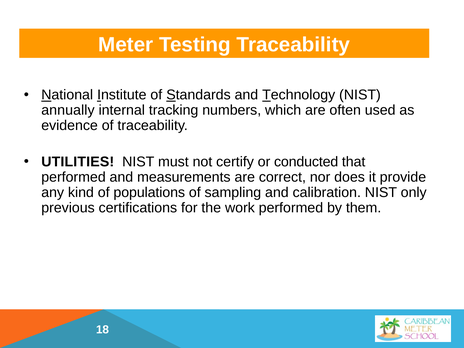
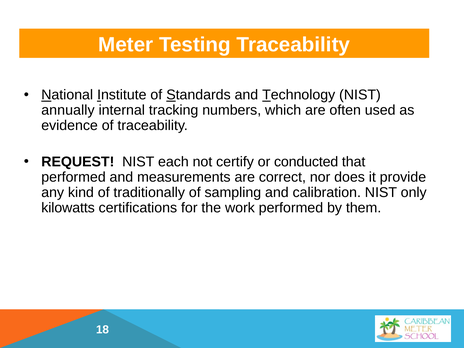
UTILITIES: UTILITIES -> REQUEST (78, 162)
must: must -> each (173, 162)
populations: populations -> traditionally (149, 192)
previous: previous -> kilowatts (68, 208)
